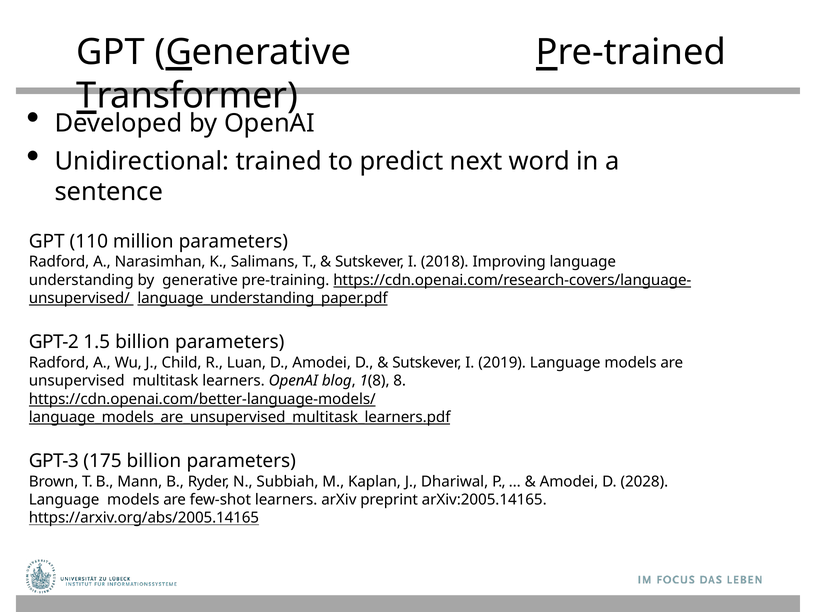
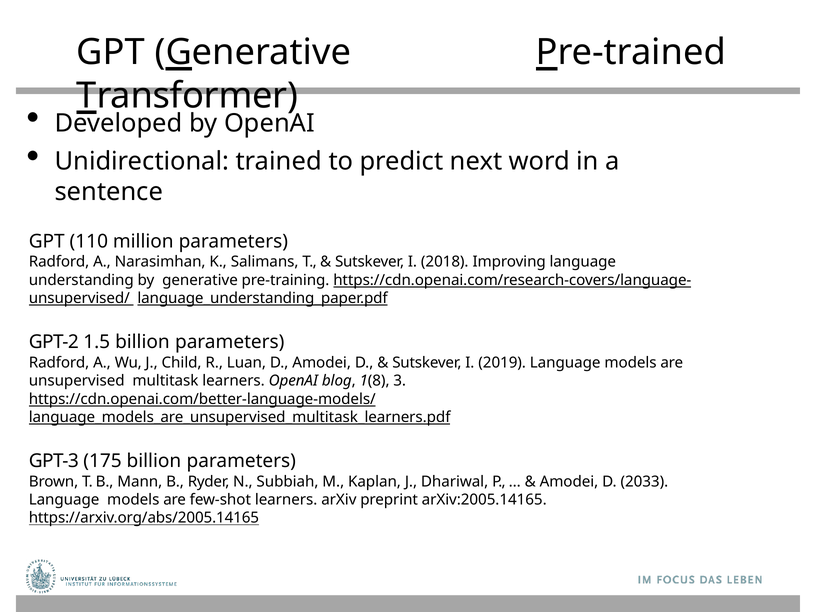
8: 8 -> 3 (400, 381)
2028: 2028 -> 2033 (644, 482)
